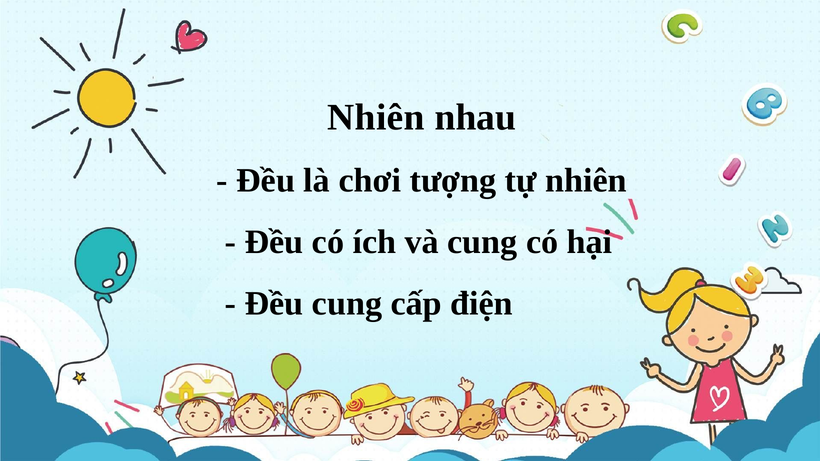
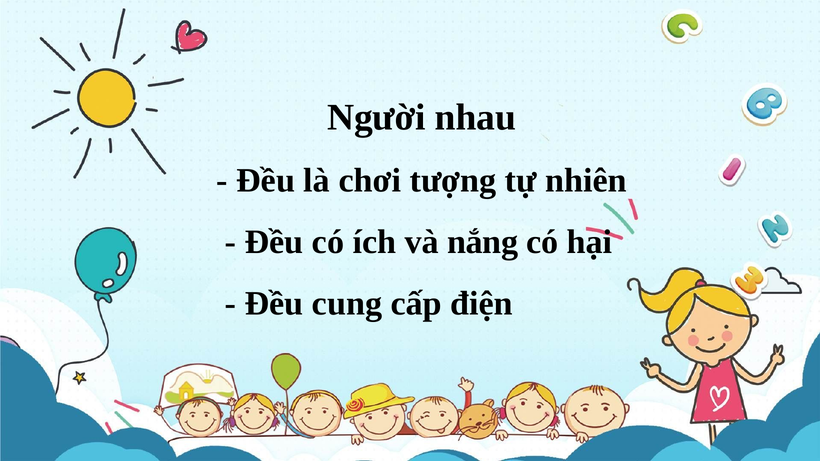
Nhiên: Nhiên -> Người (376, 117)
và cung: cung -> nắng (483, 242)
